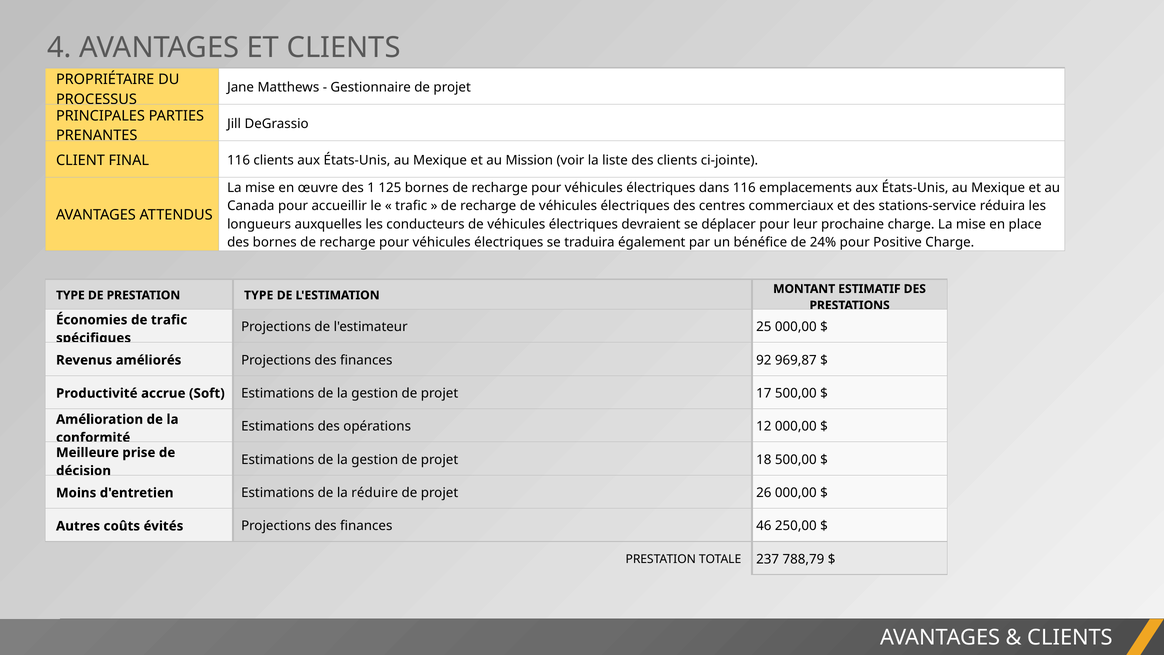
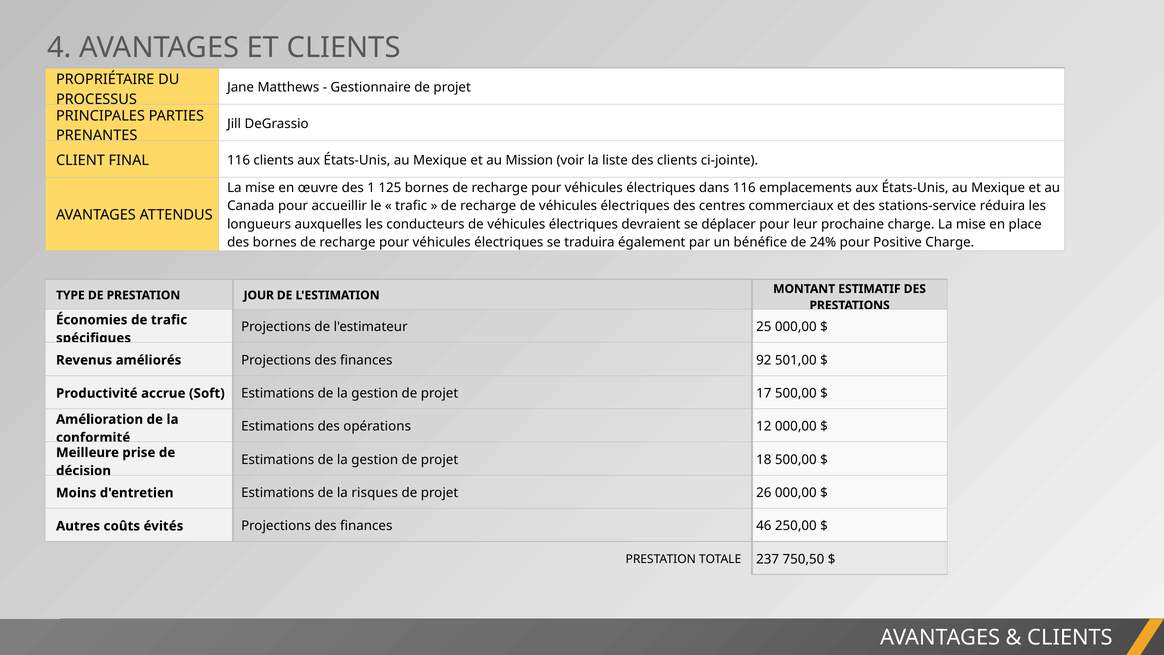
PRESTATION TYPE: TYPE -> JOUR (259, 295)
969,87: 969,87 -> 501,00 (796, 360)
réduire: réduire -> risques (375, 493)
788,79: 788,79 -> 750,50 (803, 559)
